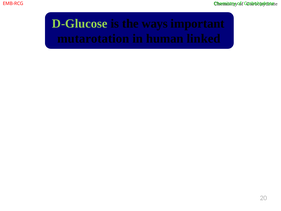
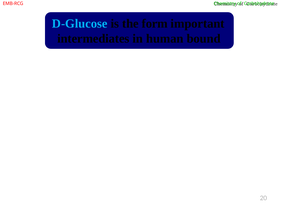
D-Glucose colour: light green -> light blue (80, 23)
ways: ways -> form (155, 23)
mutarotation: mutarotation -> intermediates (93, 38)
linked: linked -> bound (204, 38)
